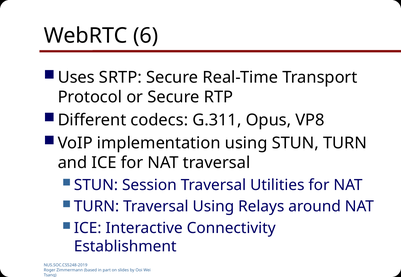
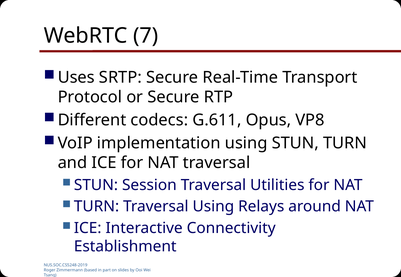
6: 6 -> 7 (146, 36)
G.311: G.311 -> G.611 (217, 120)
